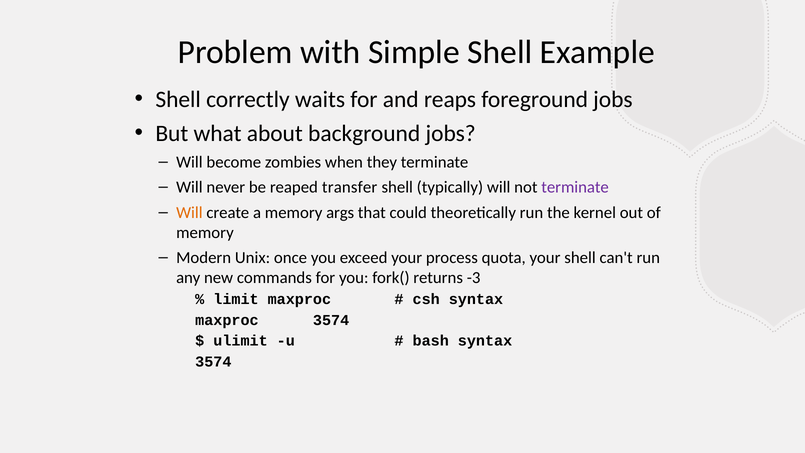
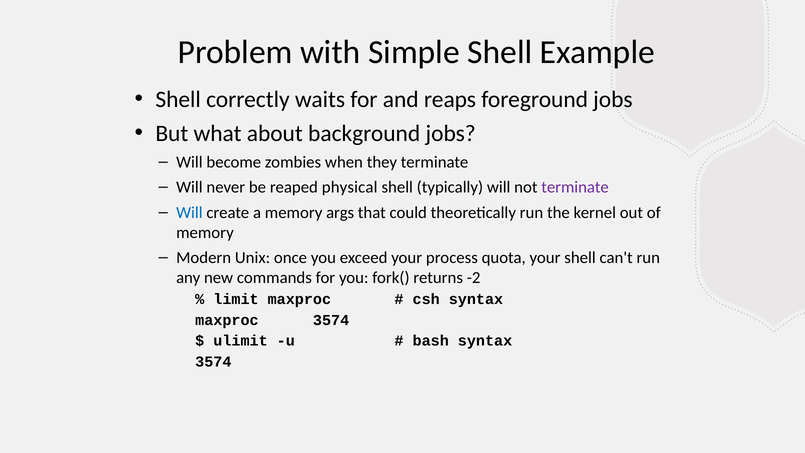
transfer: transfer -> physical (350, 187)
Will colour: orange -> blue (189, 212)
-3: -3 -> -2 (474, 278)
